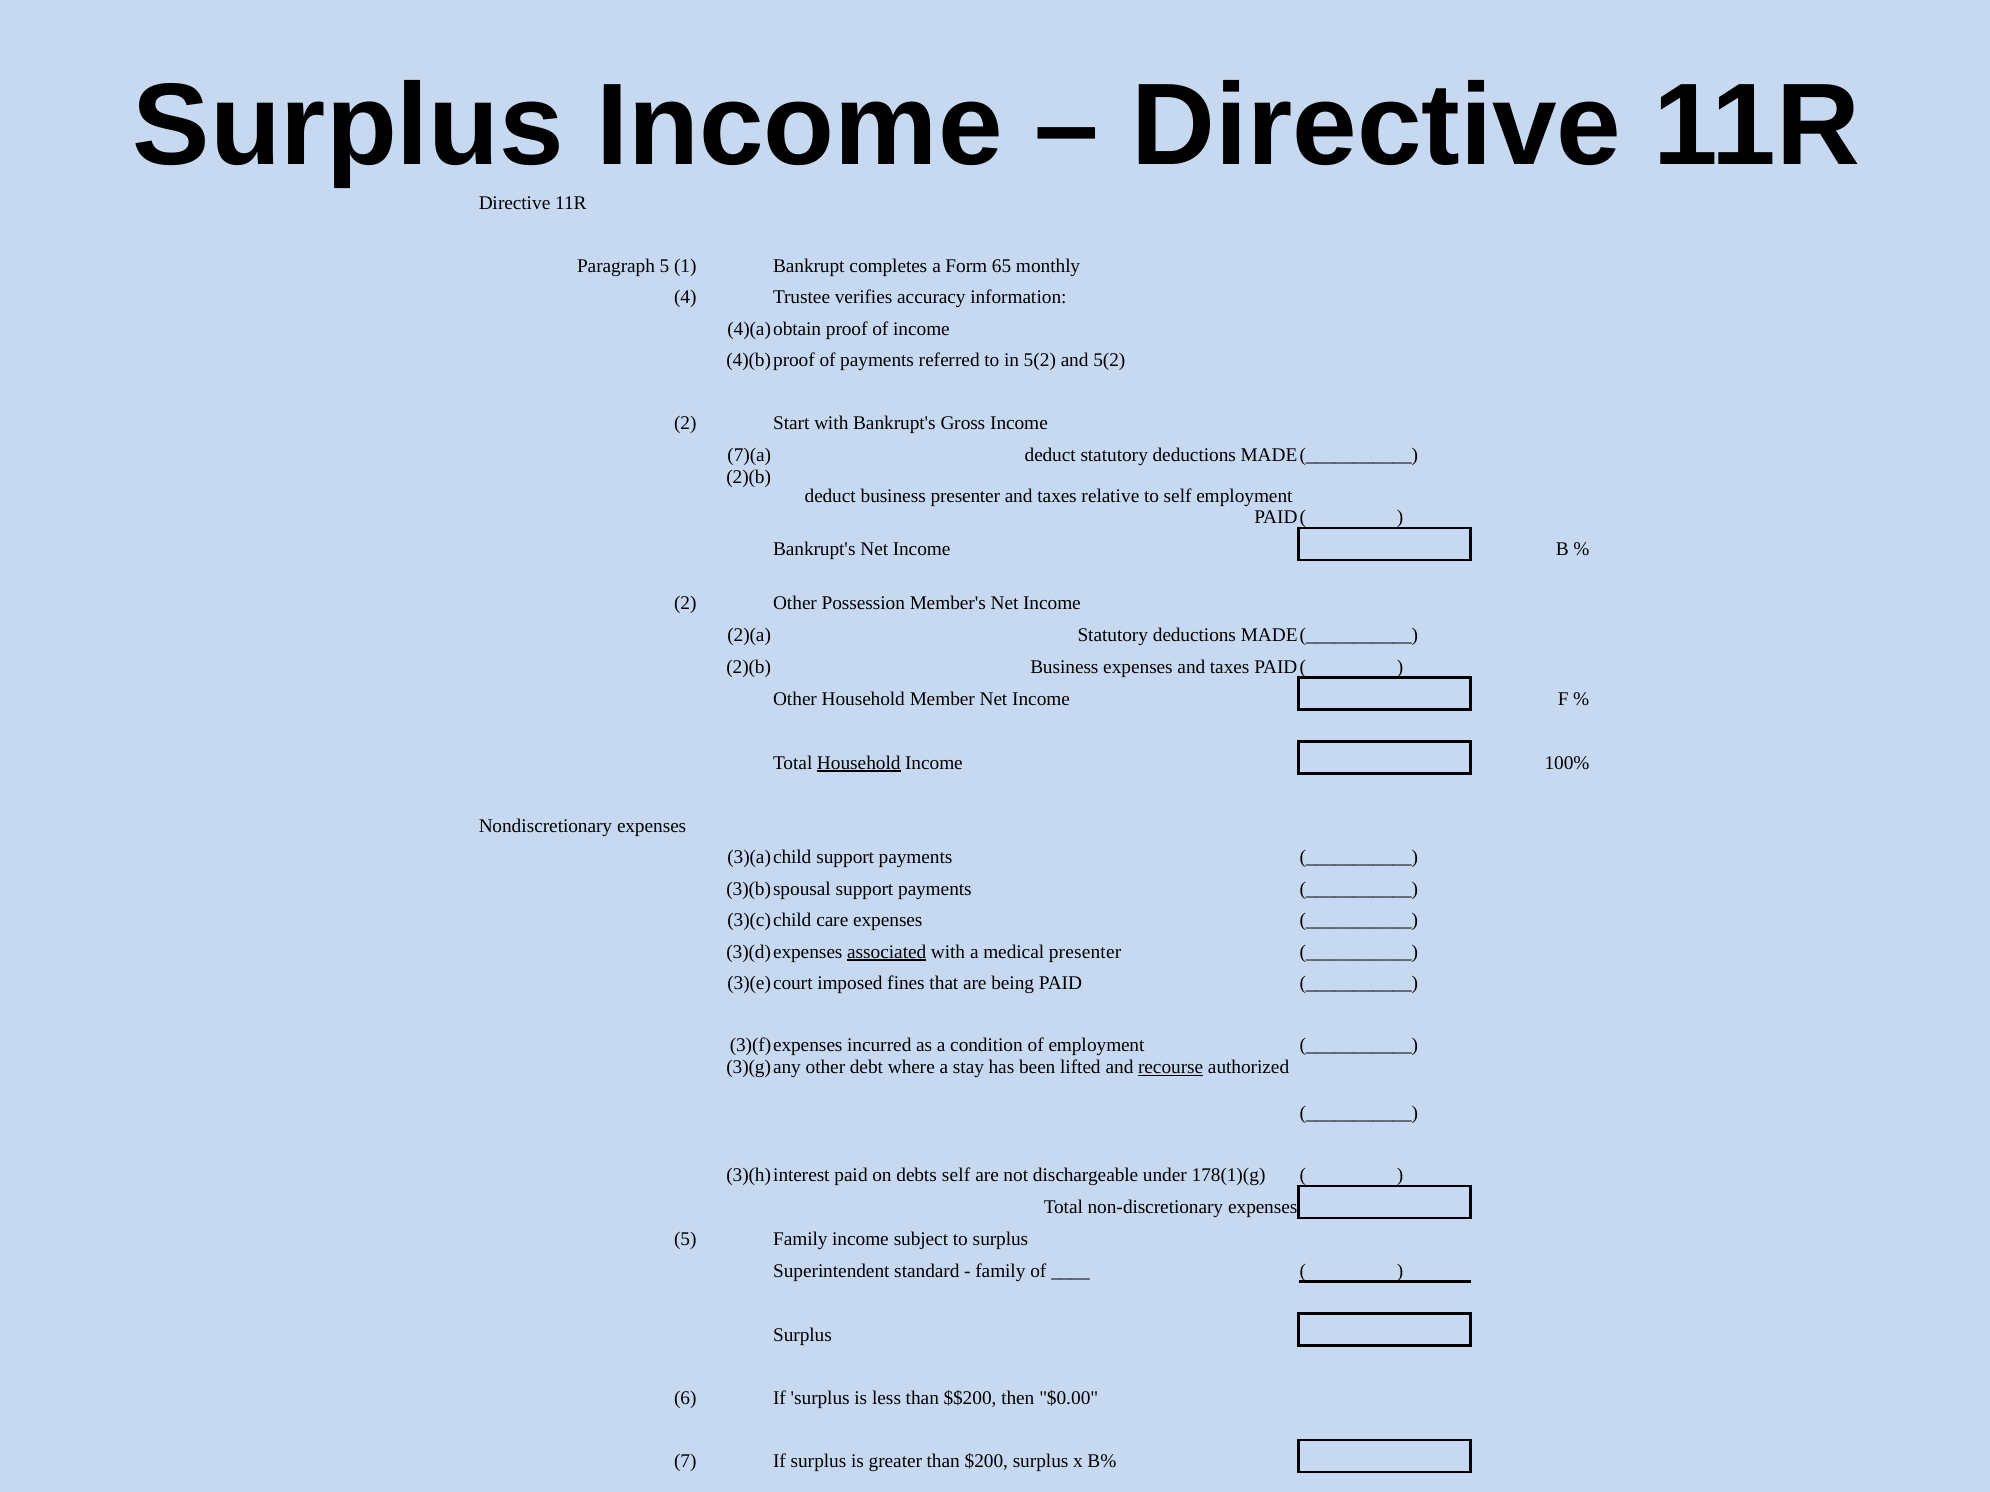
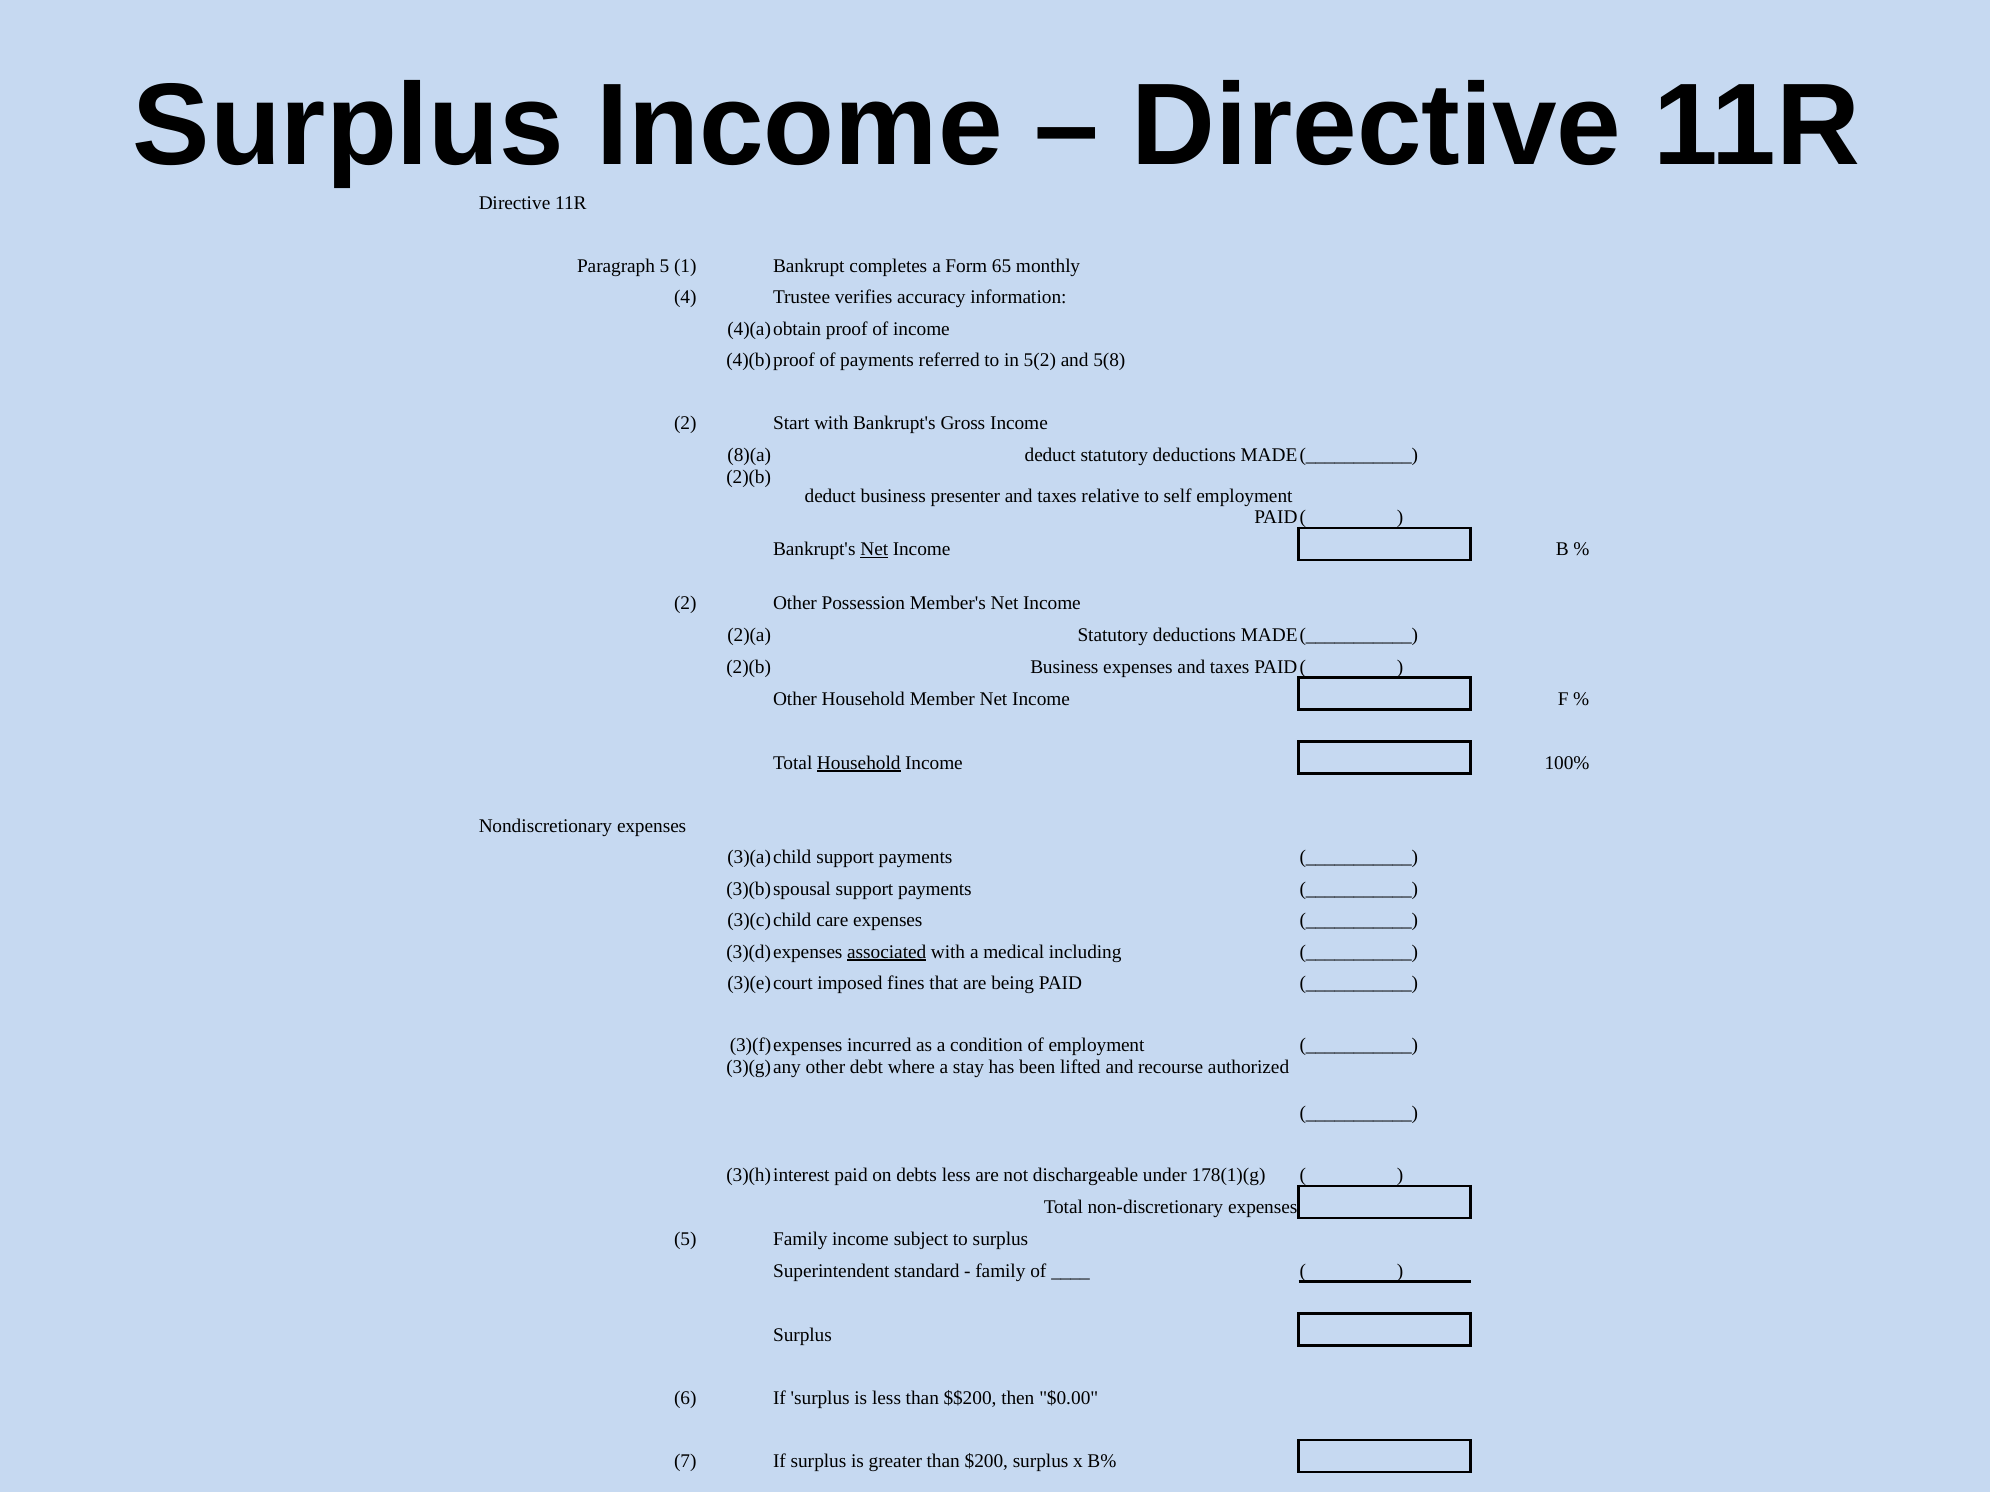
and 5(2: 5(2 -> 5(8 (1109, 360)
7)(a: 7)(a -> 8)(a (749, 455)
Net underline: none -> present (874, 549)
medical presenter: presenter -> including (1085, 952)
recourse underline: present -> none (1171, 1068)
debts self: self -> less (956, 1176)
